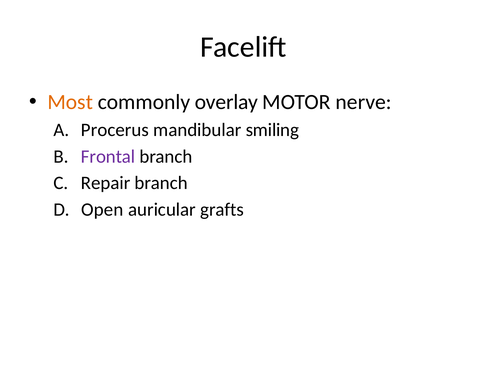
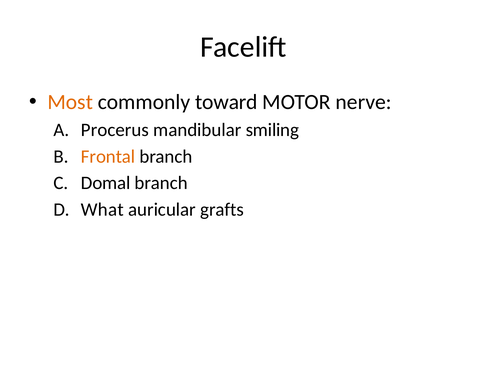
overlay: overlay -> toward (226, 102)
Frontal colour: purple -> orange (108, 157)
Repair: Repair -> Domal (106, 183)
Open: Open -> What (102, 210)
